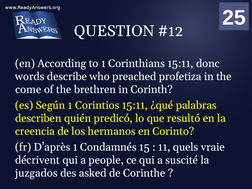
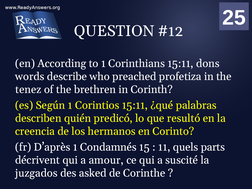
donc: donc -> dons (208, 63)
come: come -> tenez (28, 90)
vraie: vraie -> parts (213, 147)
people: people -> amour (106, 160)
